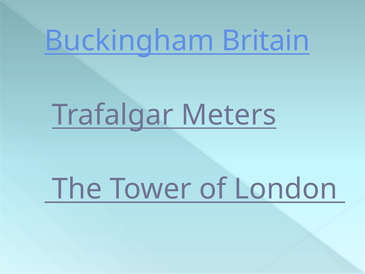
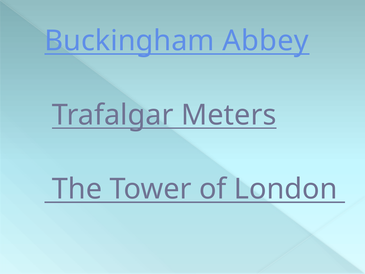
Britain: Britain -> Abbey (266, 41)
